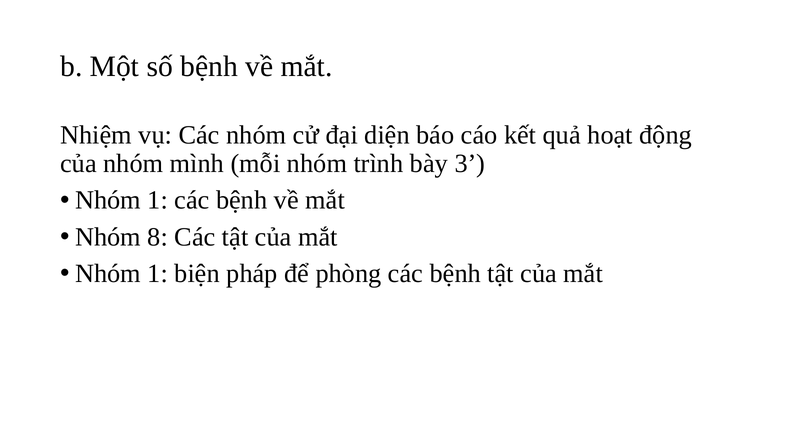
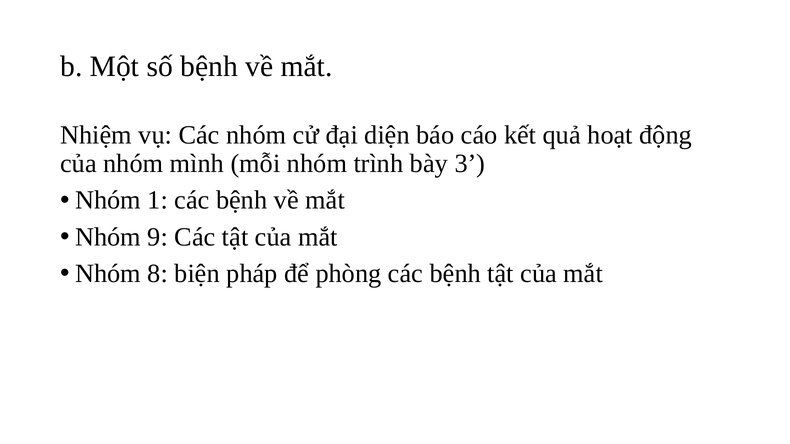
8: 8 -> 9 (158, 237)
1: 1 -> 8 (158, 274)
